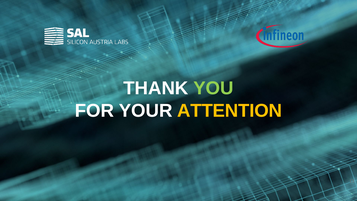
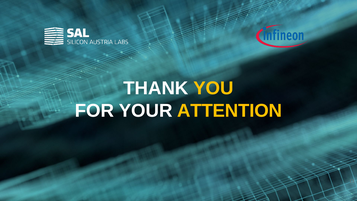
YOU colour: light green -> yellow (213, 88)
